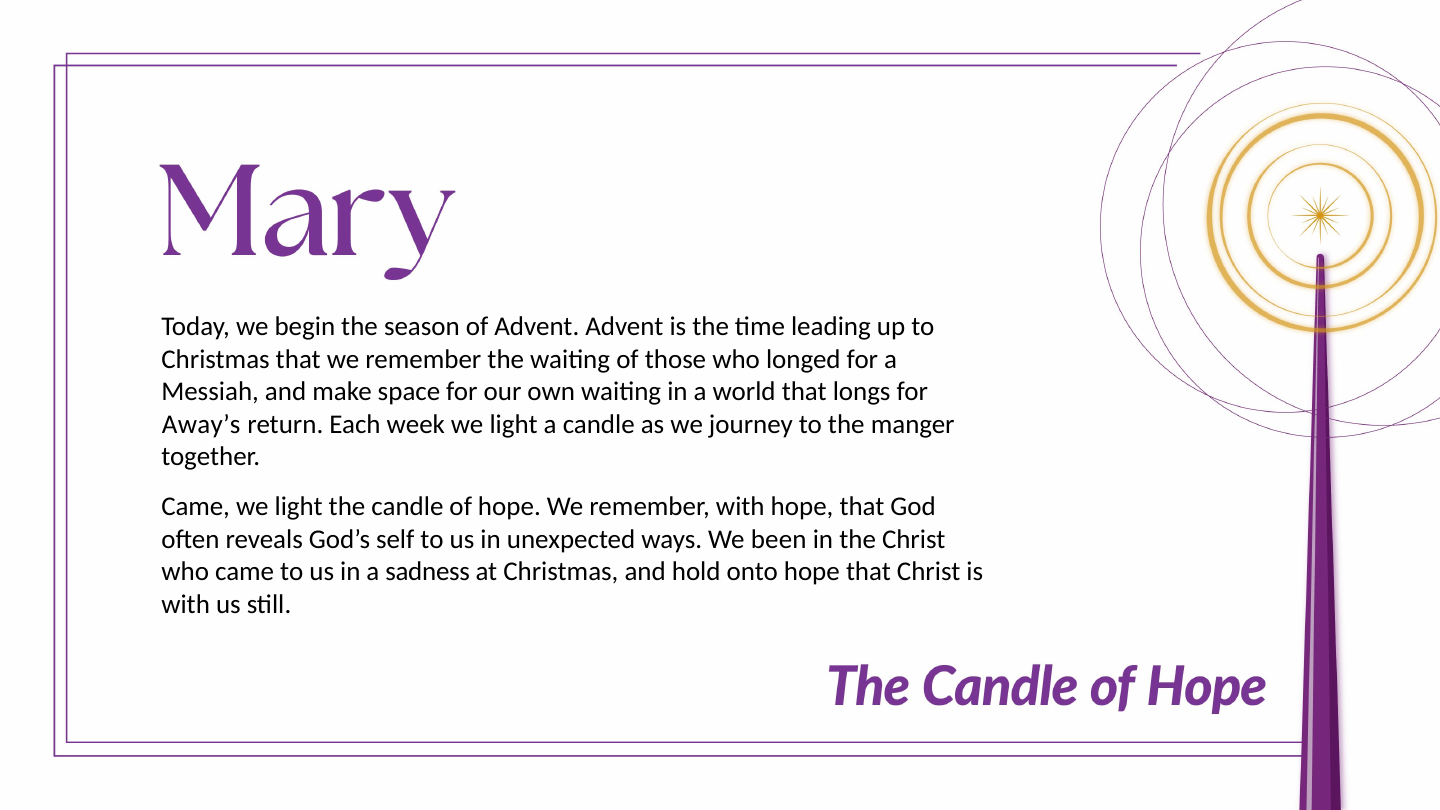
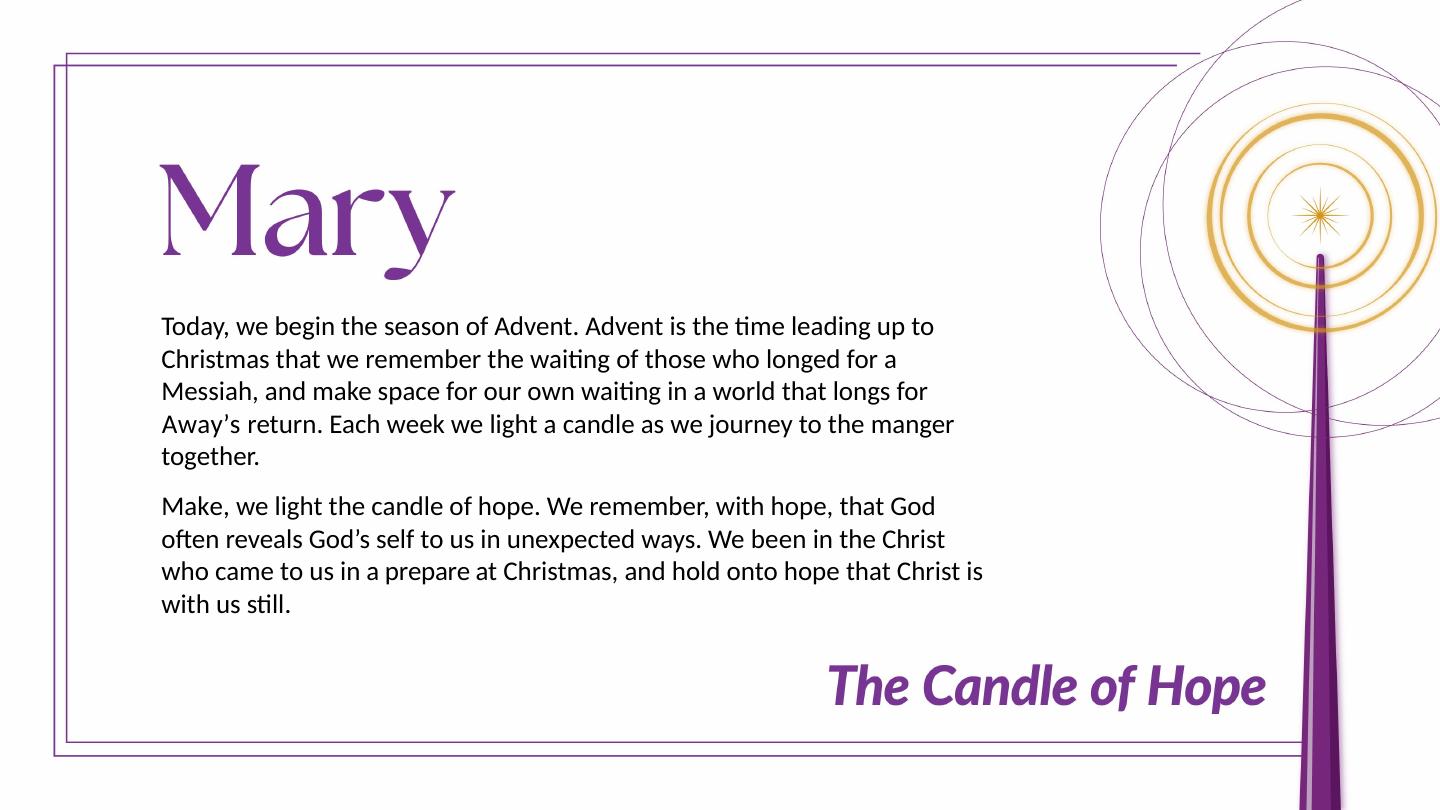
Came: Came -> Make (196, 507)
sadness: sadness -> prepare (428, 572)
